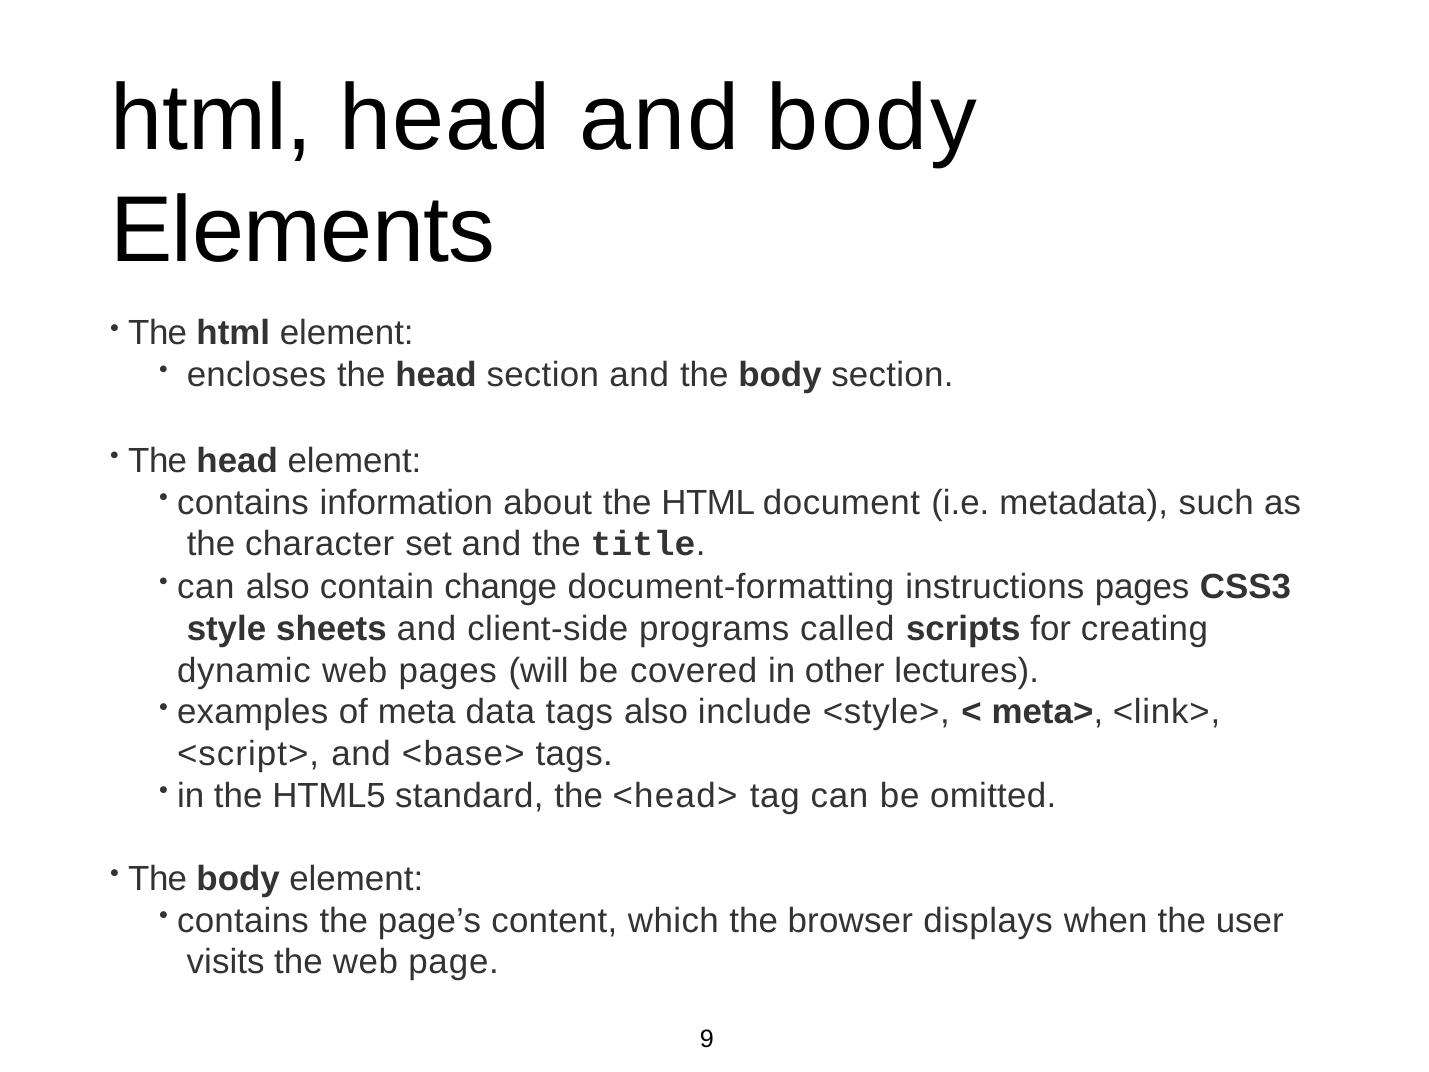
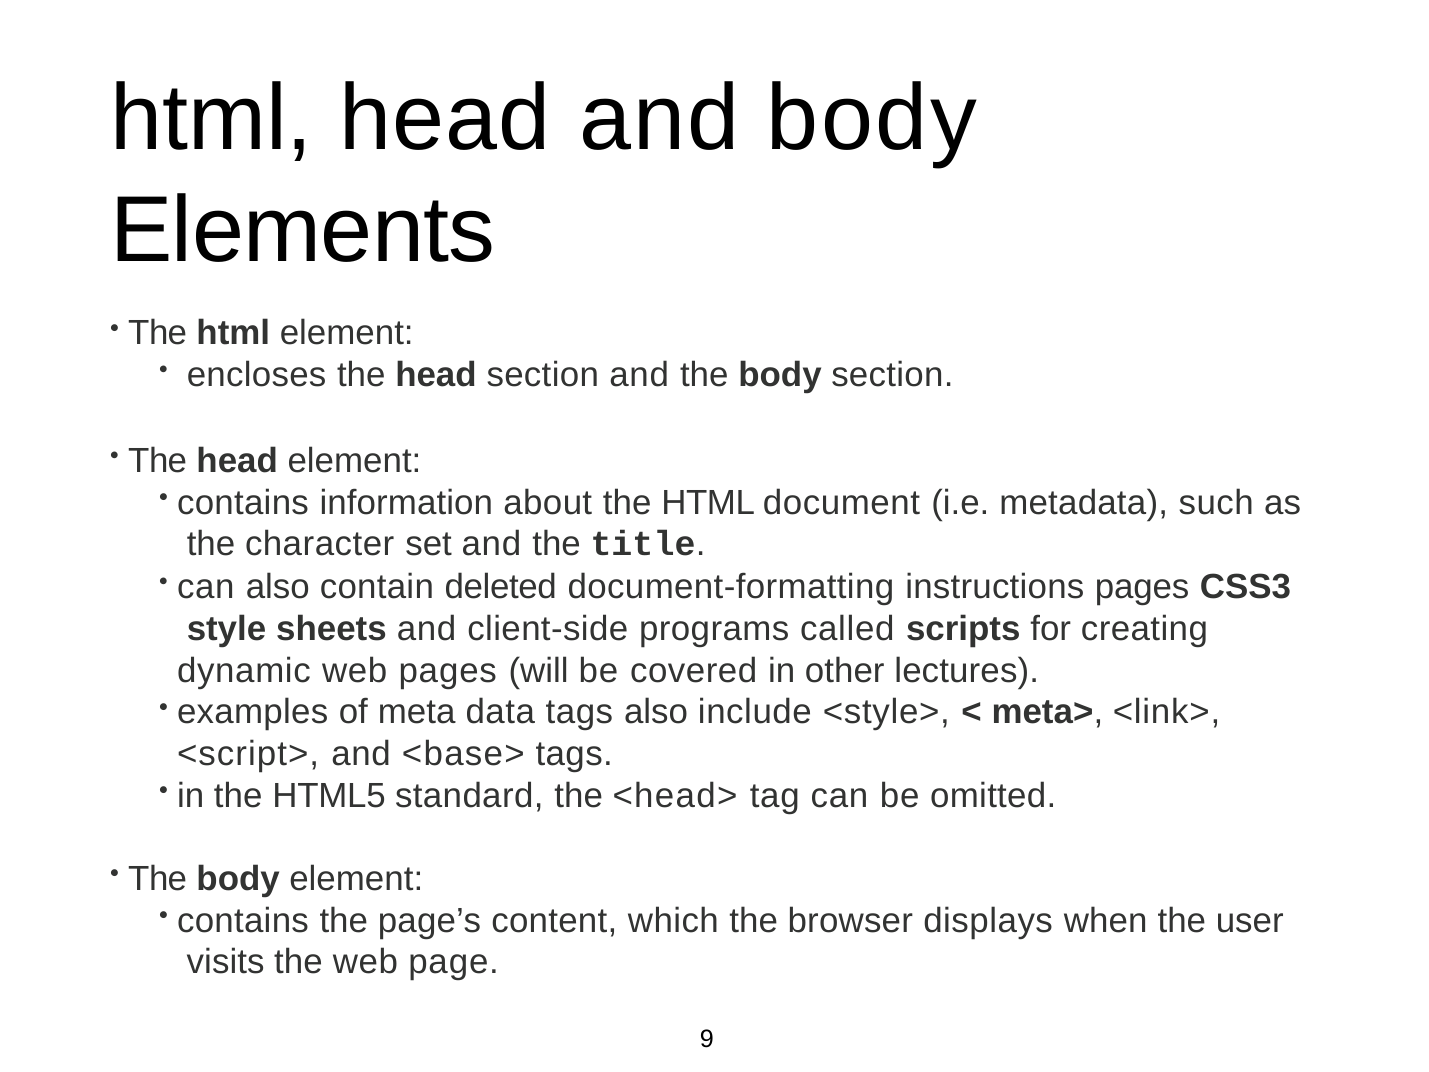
change: change -> deleted (501, 587)
